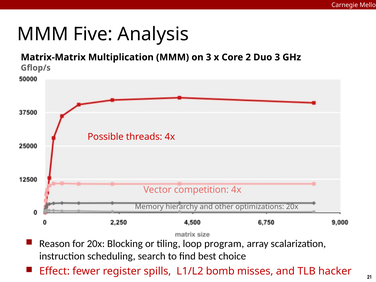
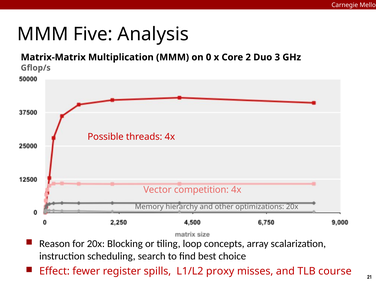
on 3: 3 -> 0 (209, 57)
program: program -> concepts (224, 244)
bomb: bomb -> proxy (220, 271)
hacker: hacker -> course (335, 271)
